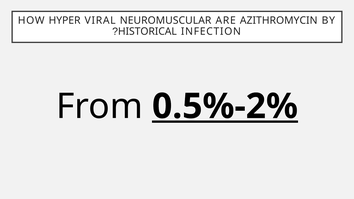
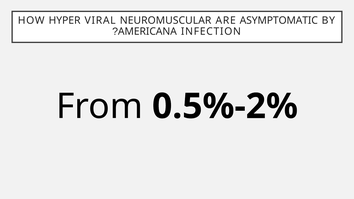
AZITHROMYCIN: AZITHROMYCIN -> ASYMPTOMATIC (279, 20)
HISTORICAL: HISTORICAL -> AMERICANA (147, 32)
0.5%-2% underline: present -> none (225, 106)
